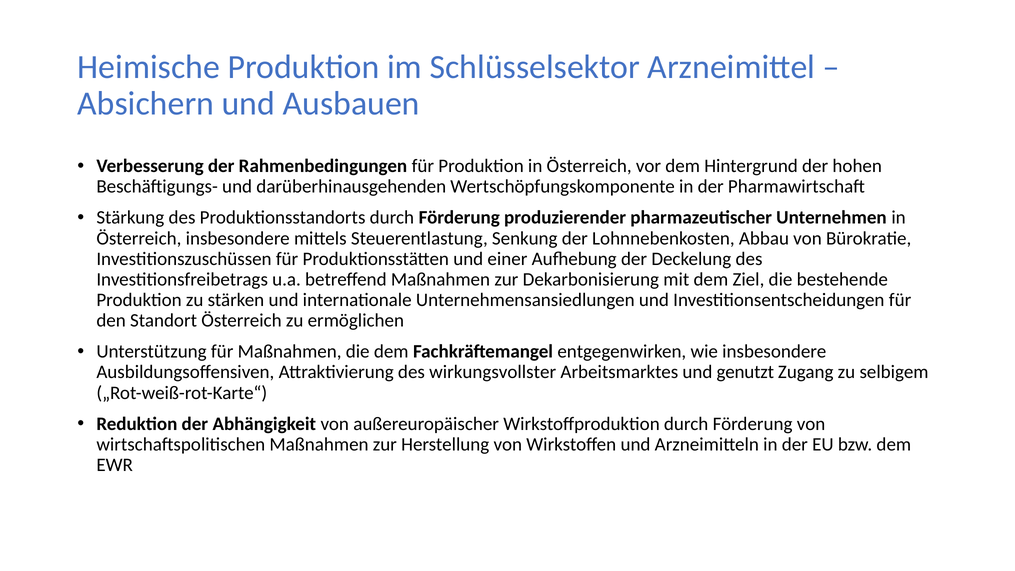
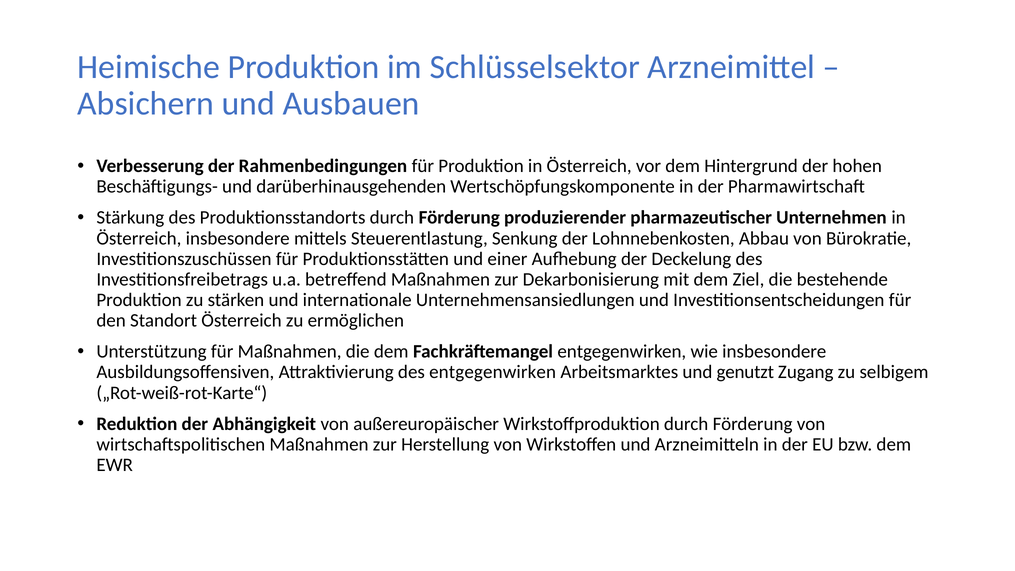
des wirkungsvollster: wirkungsvollster -> entgegenwirken (493, 372)
